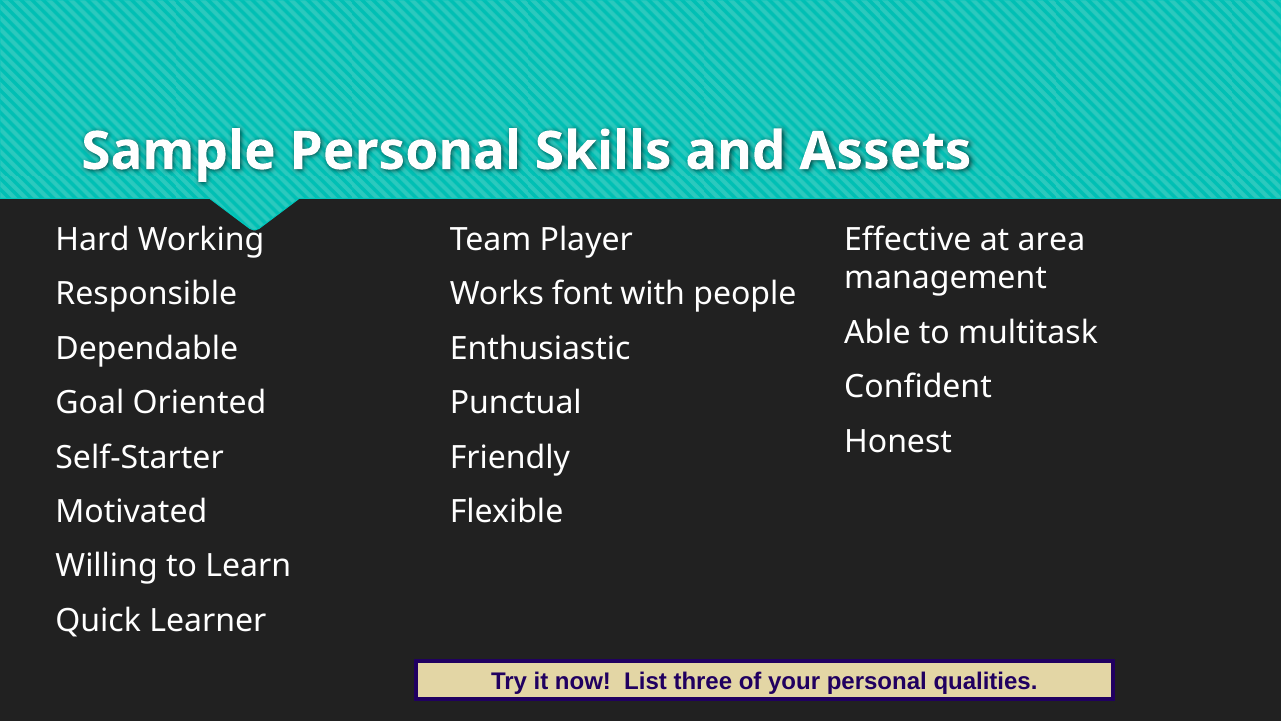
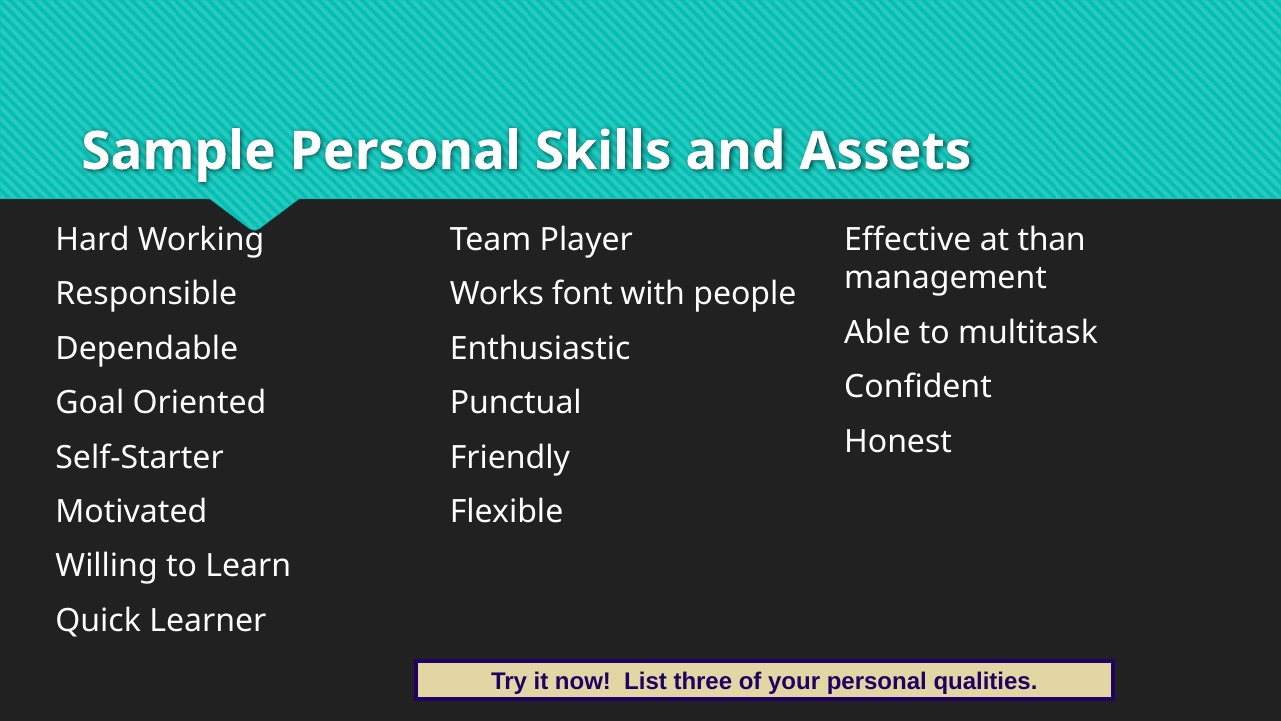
area: area -> than (1052, 239)
